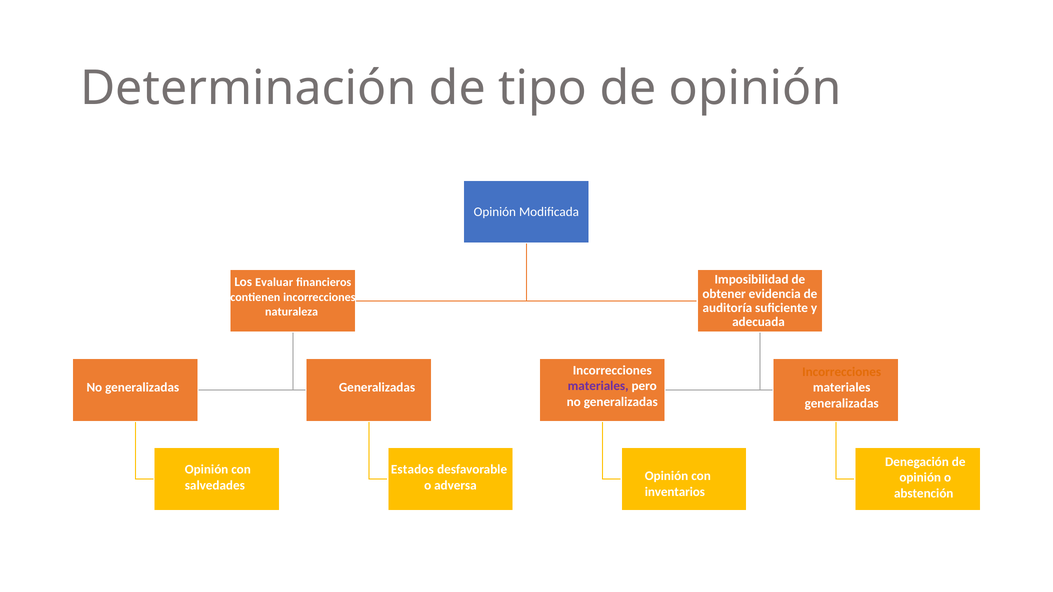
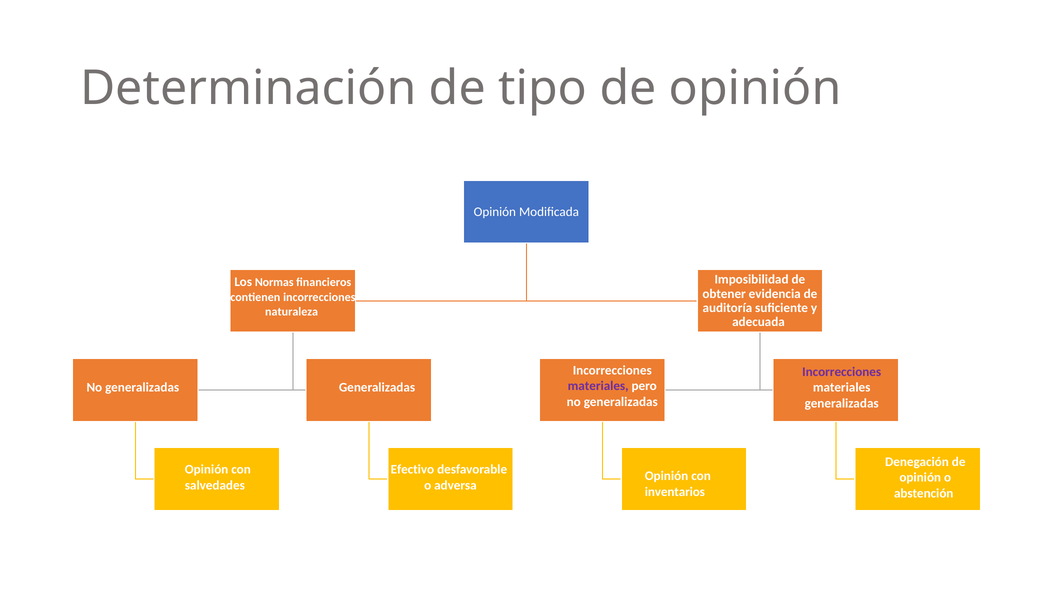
Evaluar: Evaluar -> Normas (274, 283)
Incorrecciones colour: orange -> purple (842, 372)
Estados: Estados -> Efectivo (412, 470)
